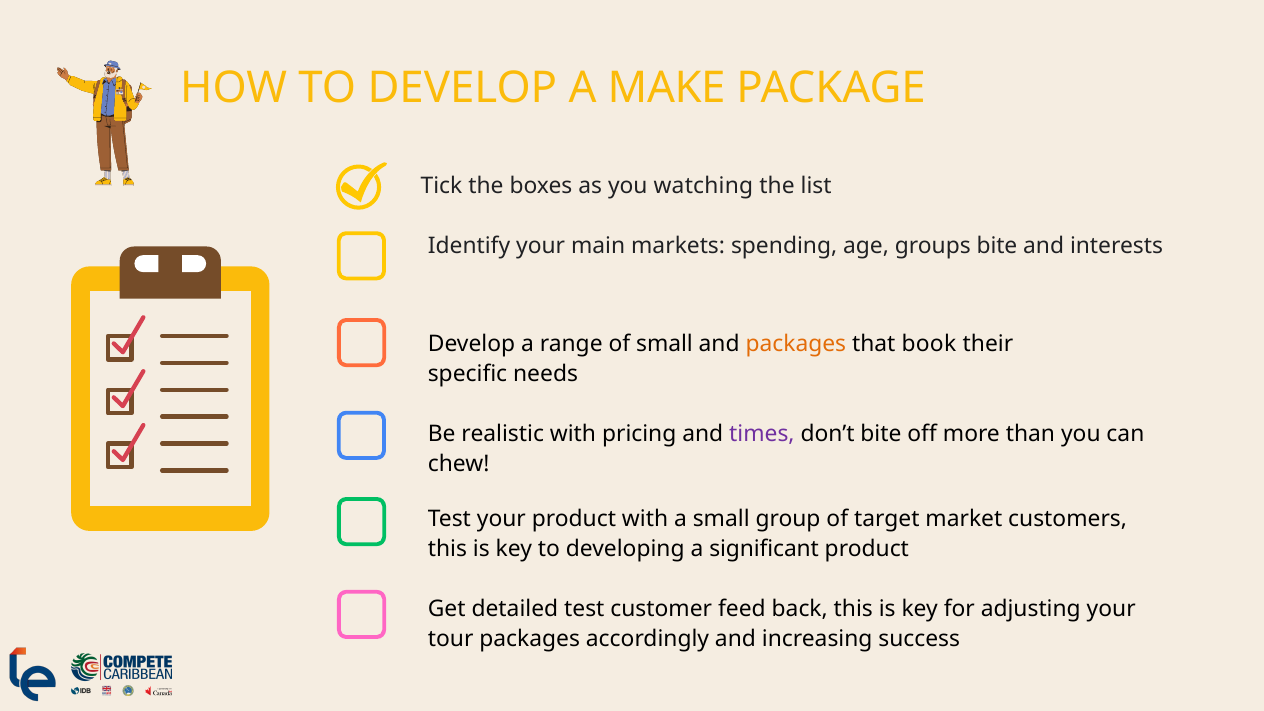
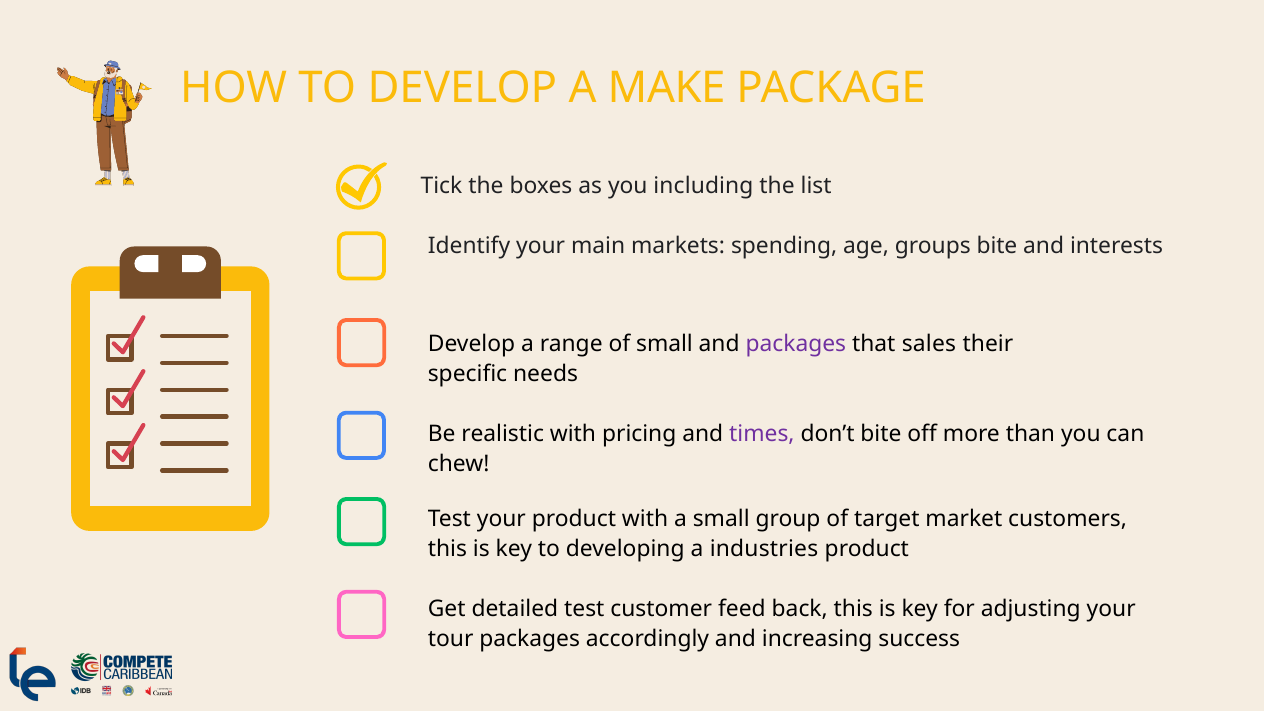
watching: watching -> including (703, 186)
packages colour: orange -> purple (796, 344)
book: book -> sales (929, 344)
significant: significant -> industries (764, 549)
